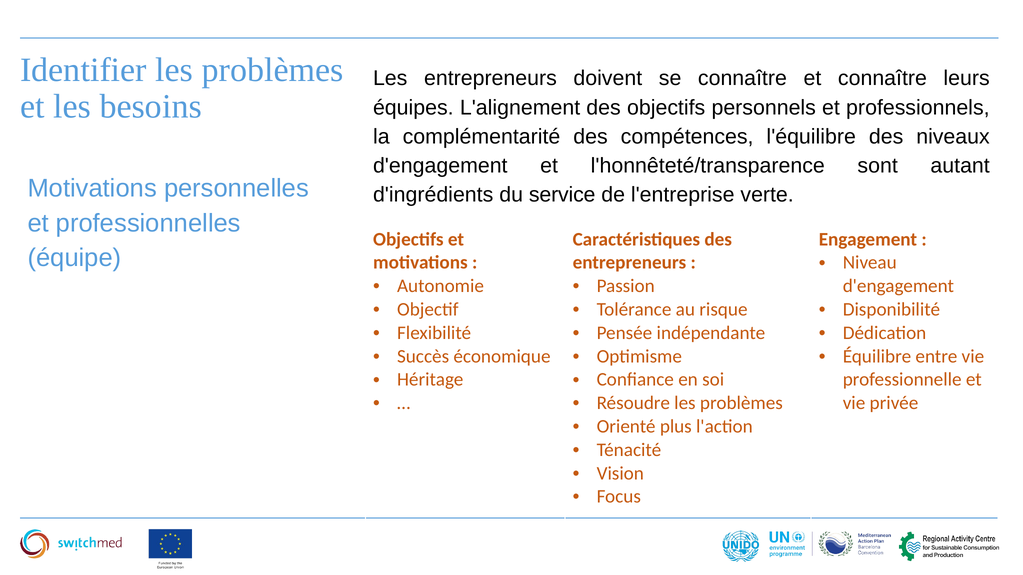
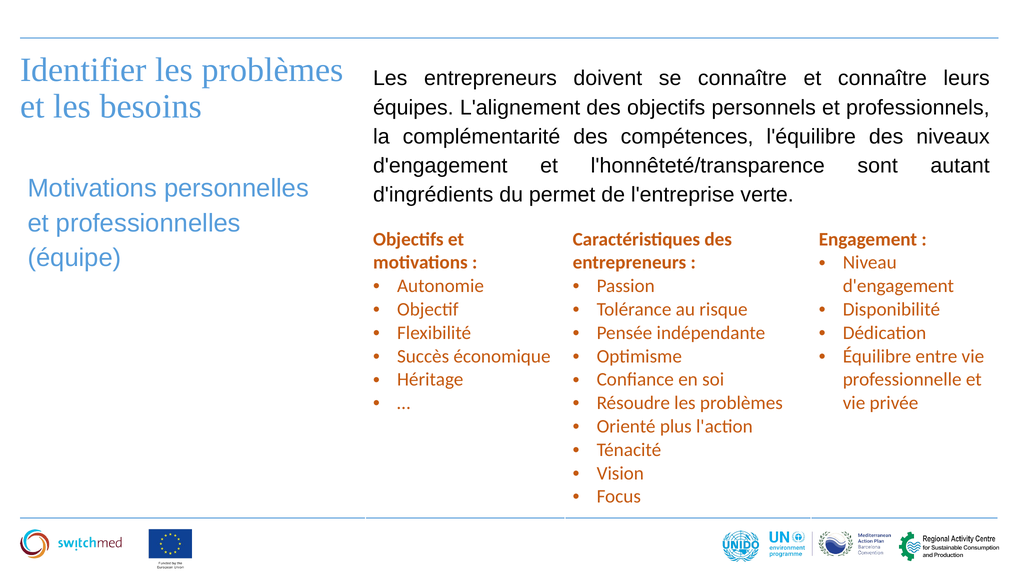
service: service -> permet (562, 195)
